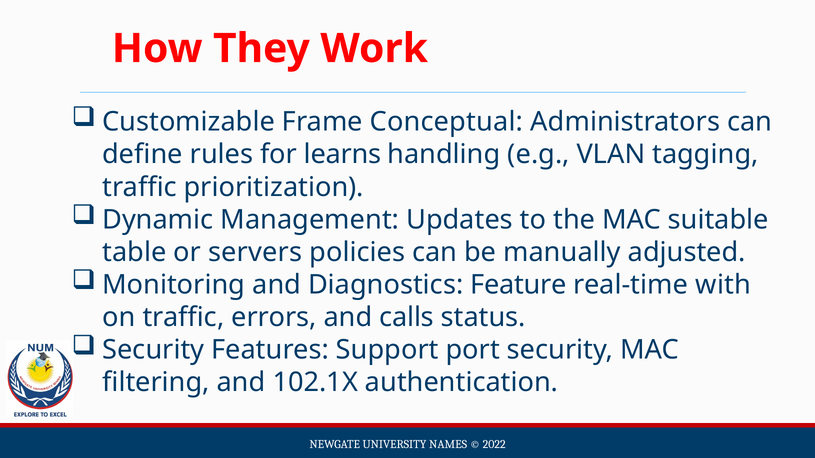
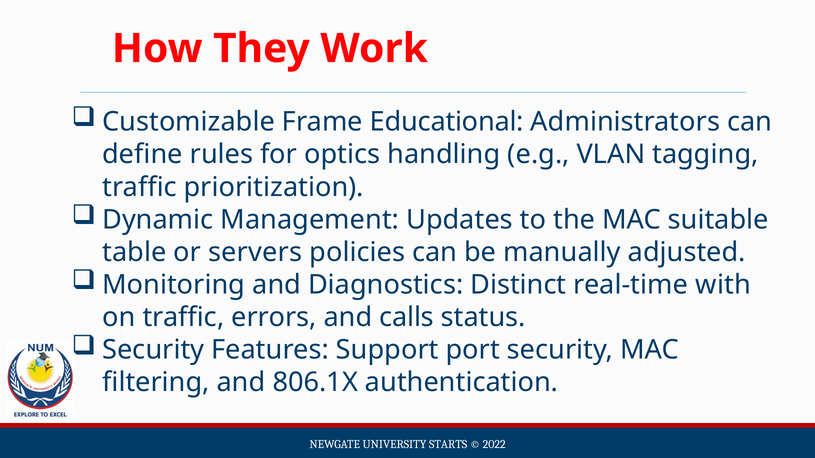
Conceptual: Conceptual -> Educational (447, 122)
learns: learns -> optics (342, 155)
Feature: Feature -> Distinct (518, 285)
102.1X: 102.1X -> 806.1X (315, 383)
NAMES: NAMES -> STARTS (448, 445)
